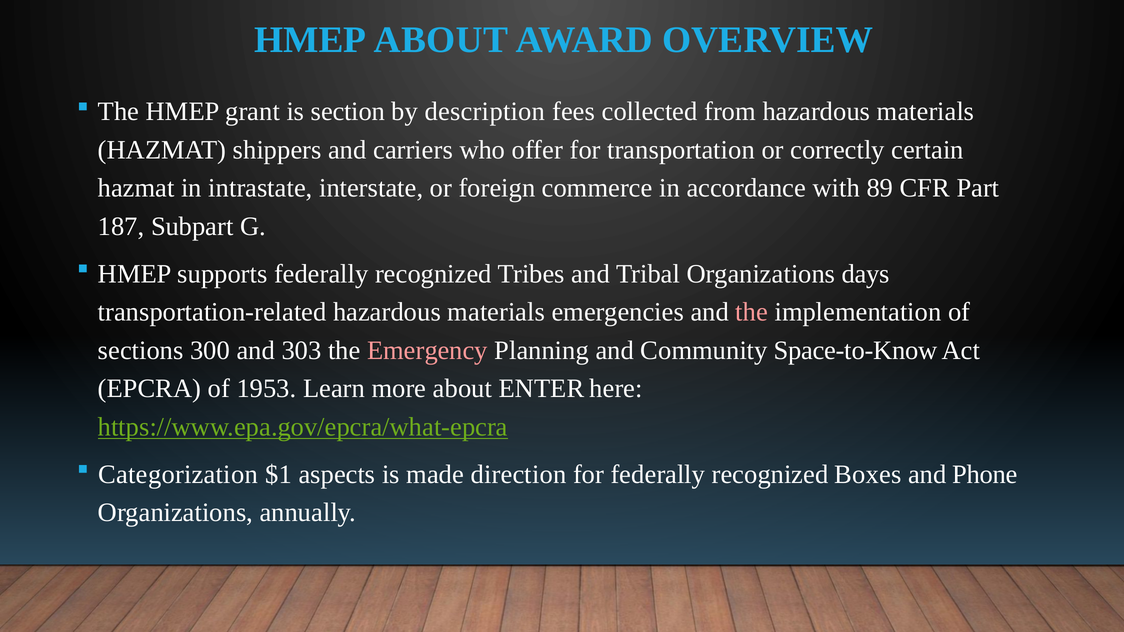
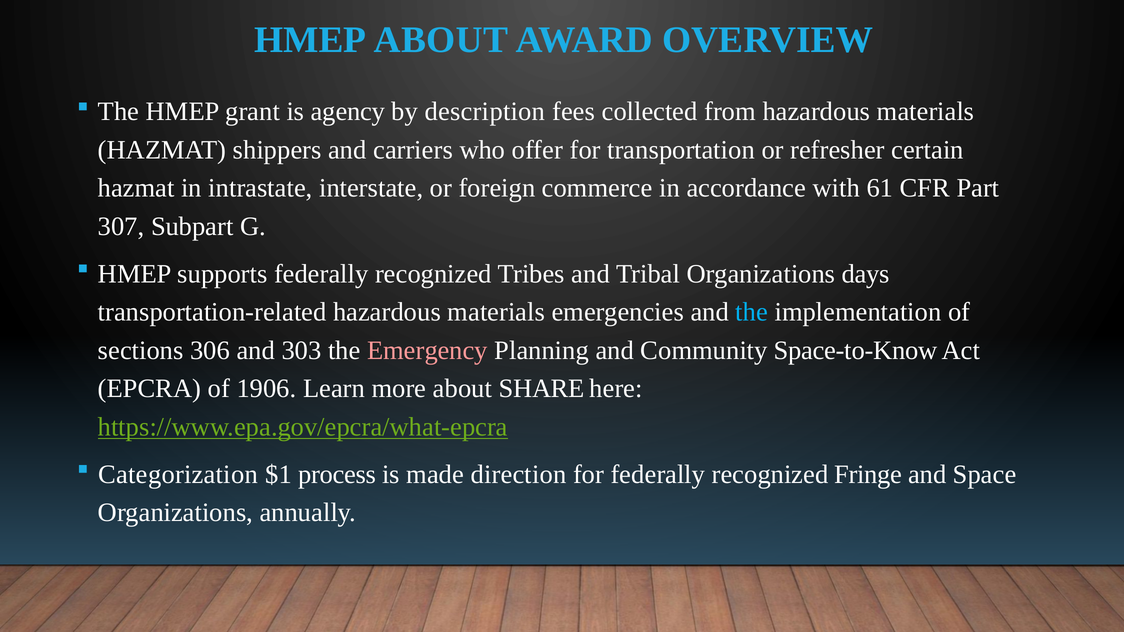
section: section -> agency (348, 112)
correctly: correctly -> refresher (838, 150)
89: 89 -> 61 (880, 188)
187: 187 -> 307 (121, 226)
the colour: pink -> light blue (752, 312)
300: 300 -> 306 (210, 351)
1953: 1953 -> 1906 (267, 389)
ENTER: ENTER -> SHARE (542, 389)
aspects: aspects -> process (337, 475)
Boxes: Boxes -> Fringe (868, 475)
Phone: Phone -> Space (985, 475)
